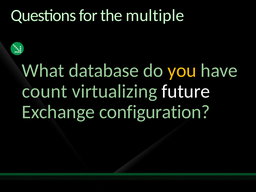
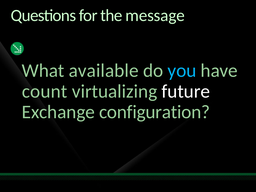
multiple: multiple -> message (155, 16)
database: database -> available (104, 71)
you colour: yellow -> light blue (182, 71)
